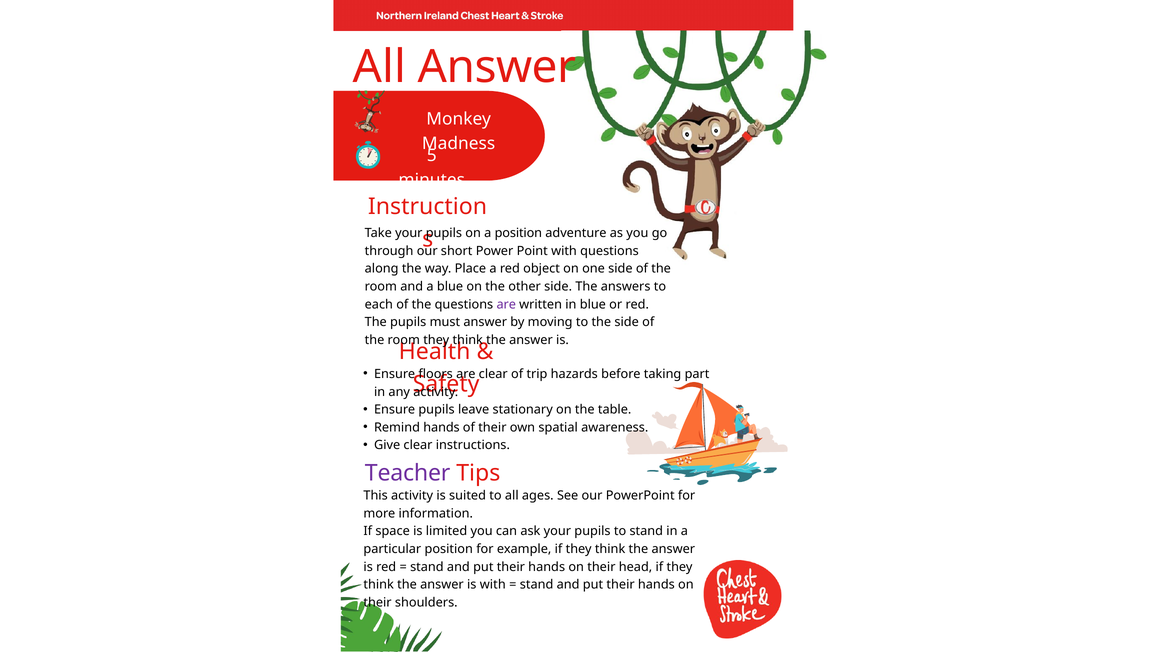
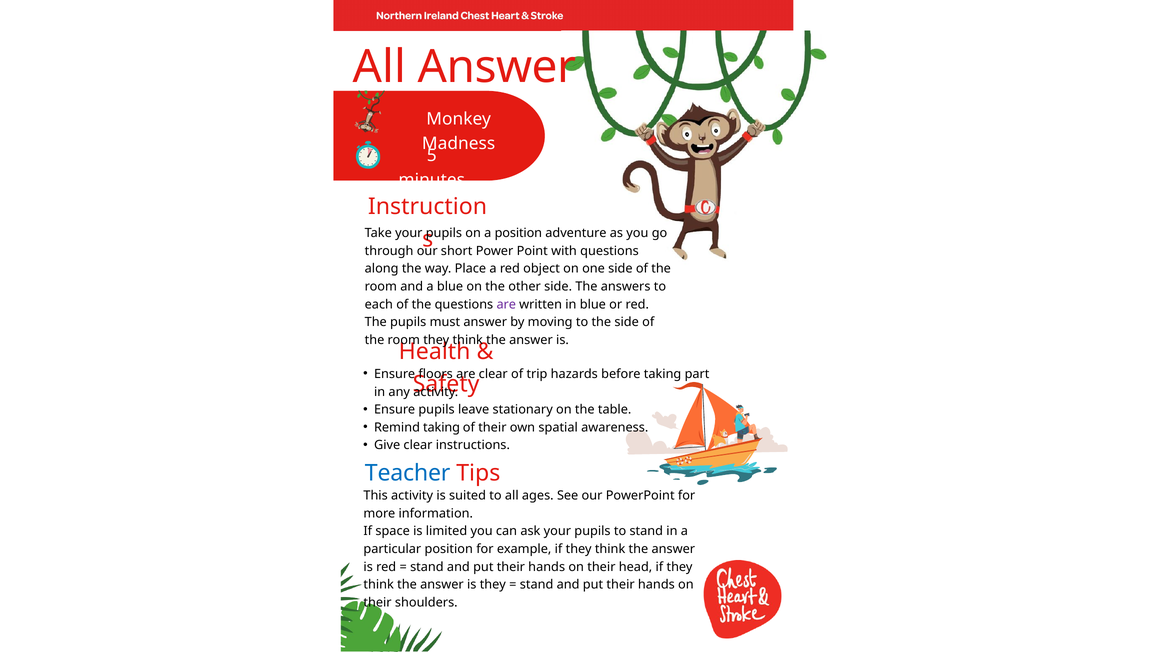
Remind hands: hands -> taking (442, 428)
Teacher colour: purple -> blue (408, 473)
is with: with -> they (493, 585)
